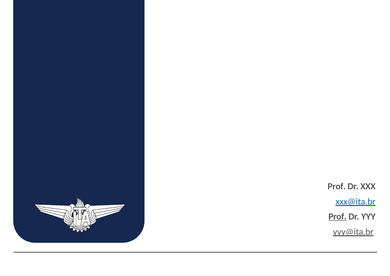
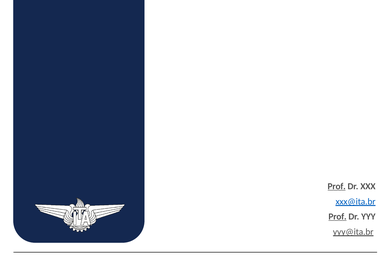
Prof underline: none -> present (337, 186)
